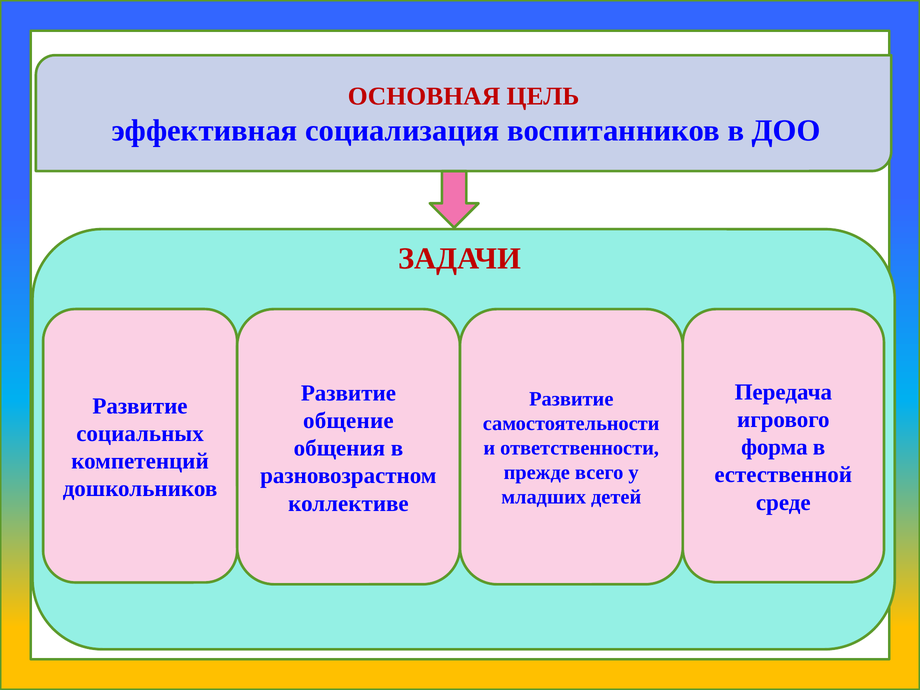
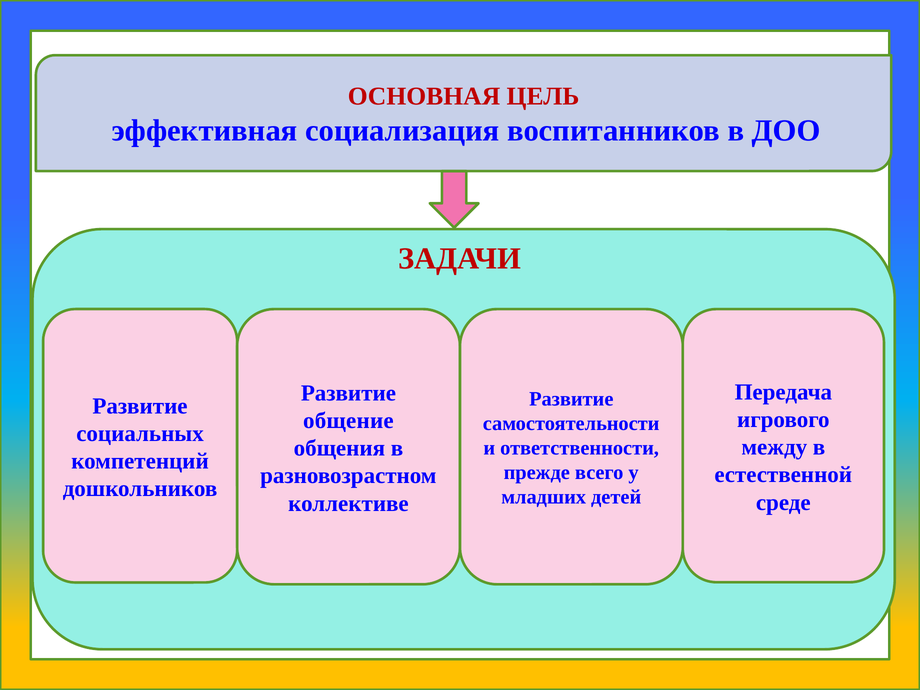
форма: форма -> между (774, 447)
